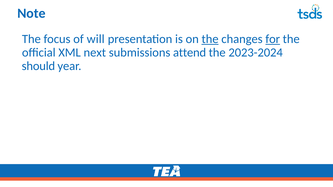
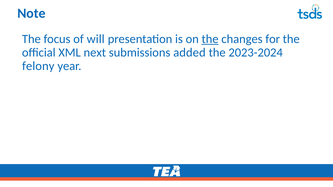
for underline: present -> none (273, 39)
attend: attend -> added (189, 53)
should: should -> felony (38, 66)
